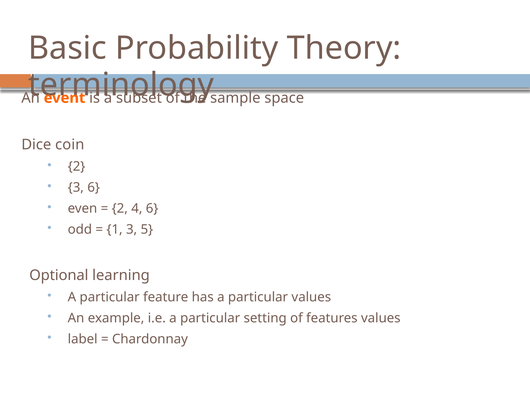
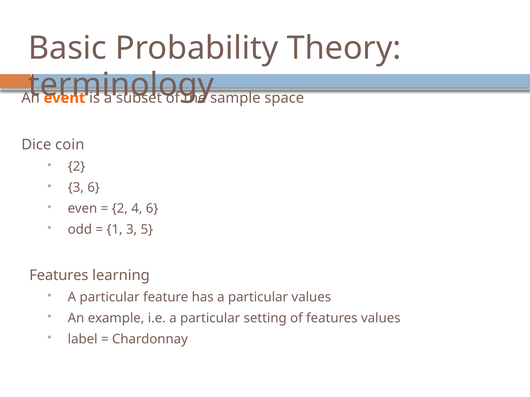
Optional: Optional -> Features (59, 276)
